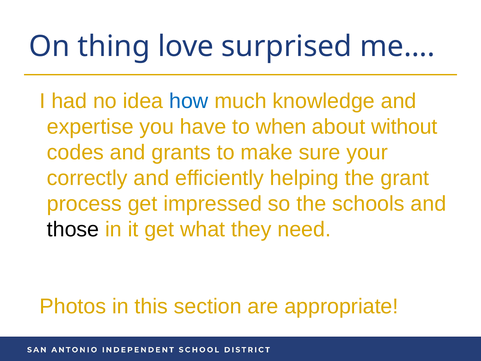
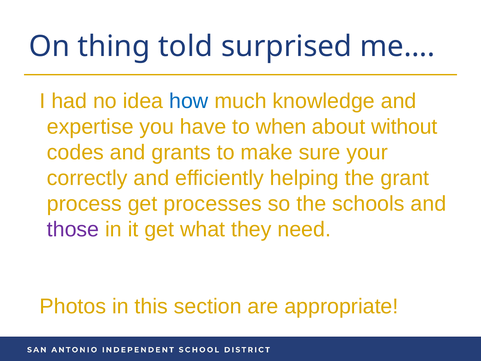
love: love -> told (186, 47)
impressed: impressed -> processes (213, 204)
those colour: black -> purple (73, 229)
